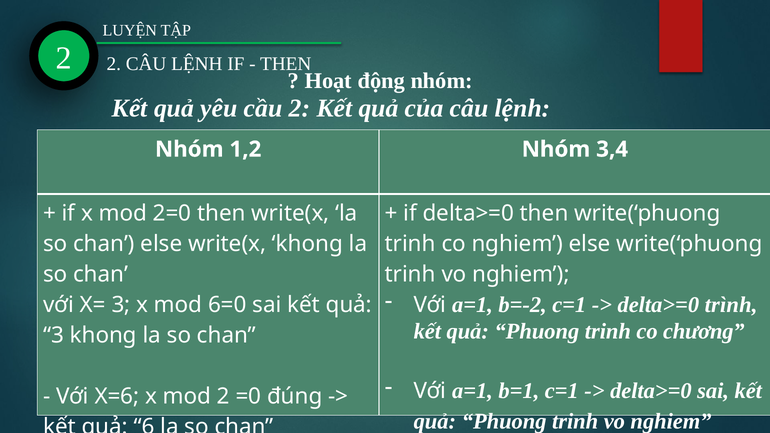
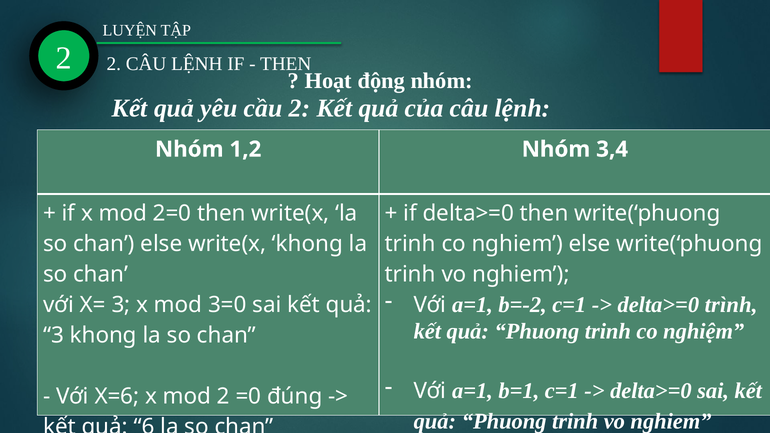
6=0: 6=0 -> 3=0 (227, 305)
chương: chương -> nghiệm (704, 331)
